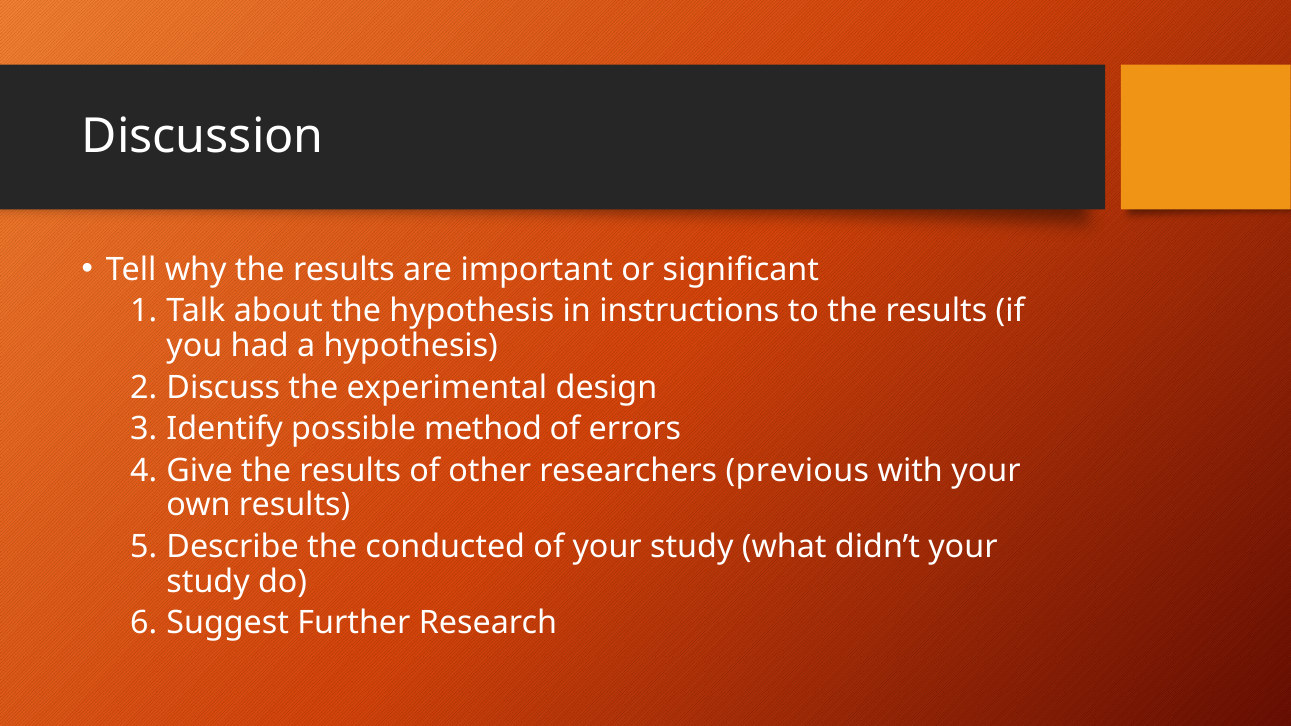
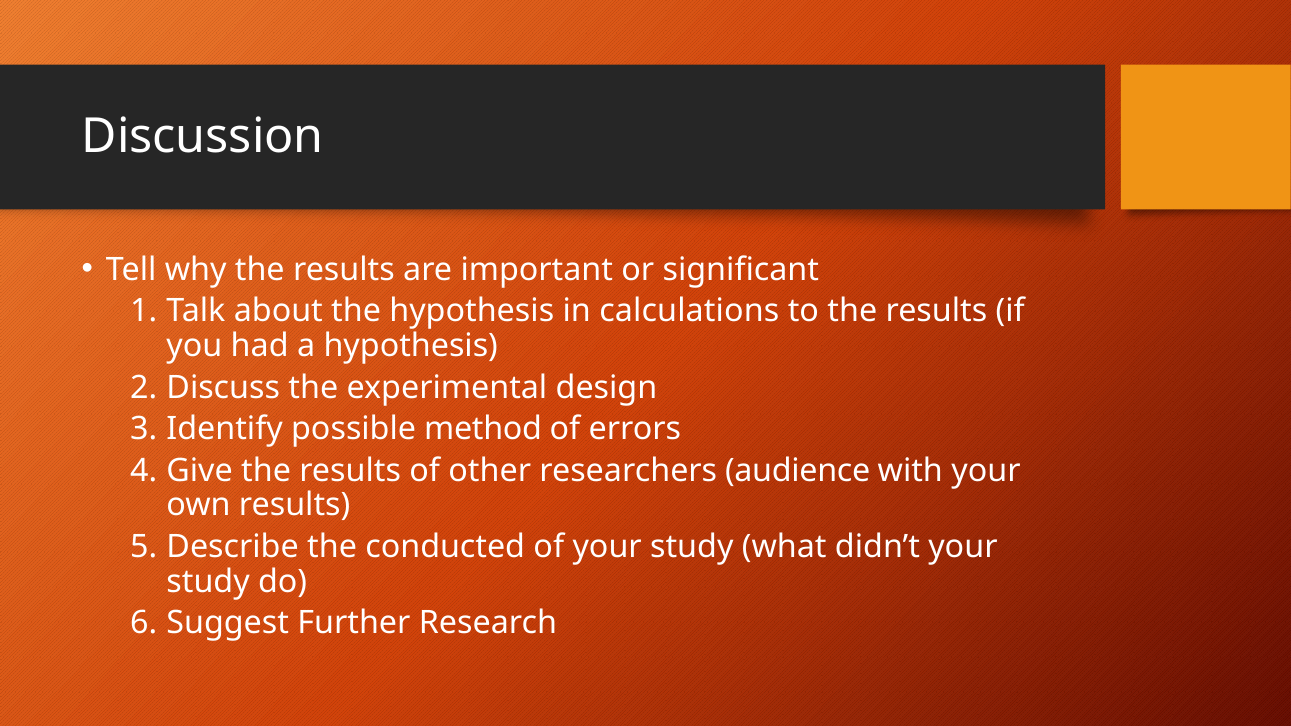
instructions: instructions -> calculations (689, 311)
previous: previous -> audience (798, 471)
